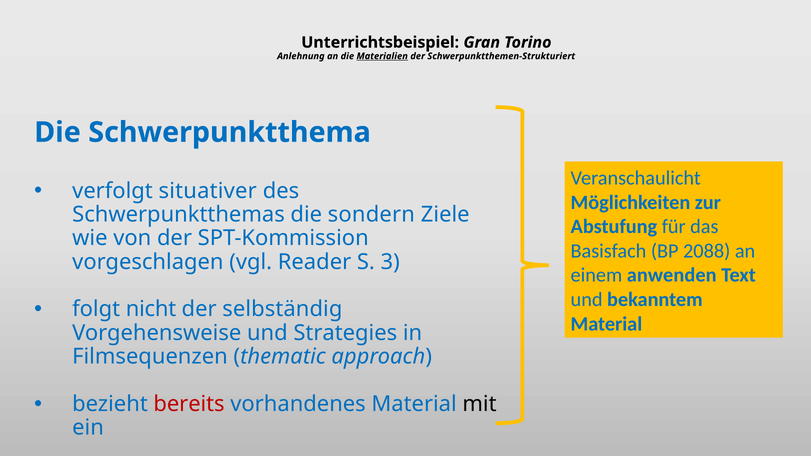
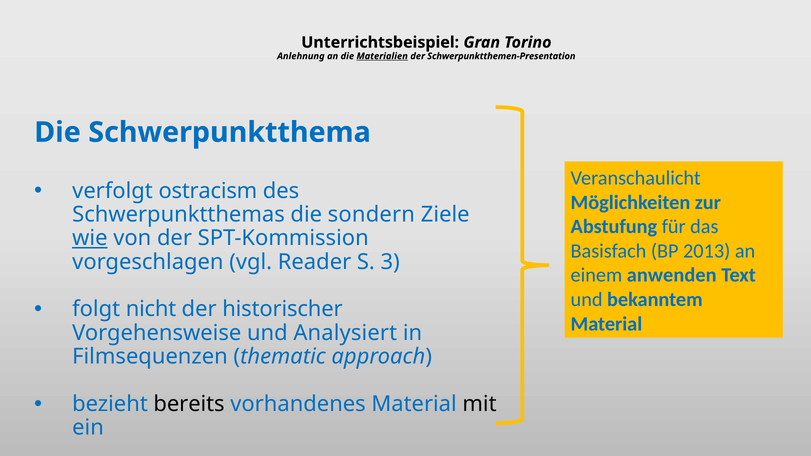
Schwerpunktthemen-Strukturiert: Schwerpunktthemen-Strukturiert -> Schwerpunktthemen-Presentation (501, 56)
situativer: situativer -> ostracism (208, 191)
wie underline: none -> present (90, 238)
2088: 2088 -> 2013 (707, 251)
selbständig: selbständig -> historischer (282, 309)
Strategies: Strategies -> Analysiert (345, 333)
bereits colour: red -> black (189, 404)
